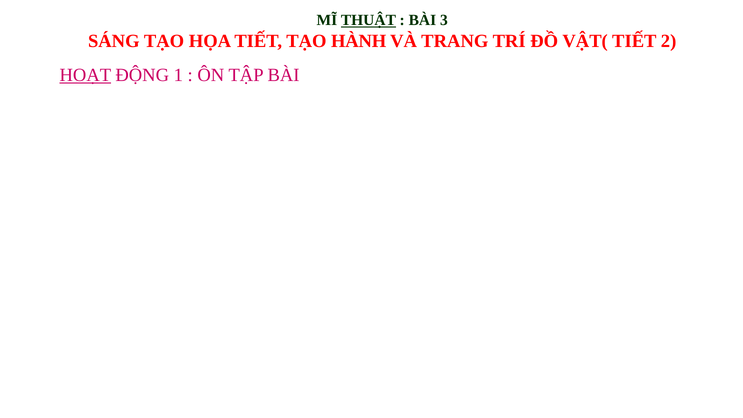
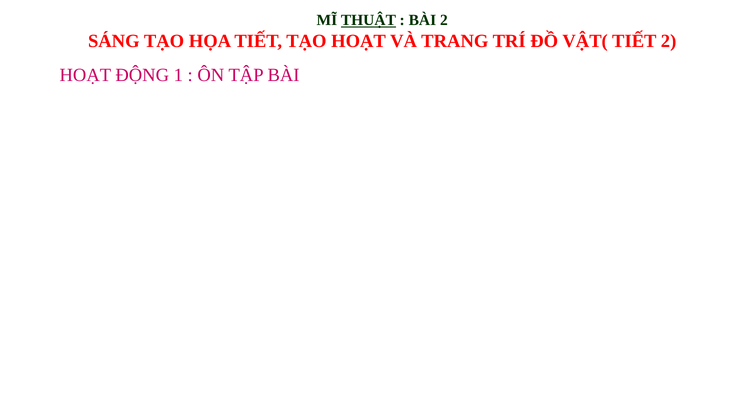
BÀI 3: 3 -> 2 (444, 20)
TẠO HÀNH: HÀNH -> HOẠT (359, 41)
HOẠT underline: present -> none (85, 75)
